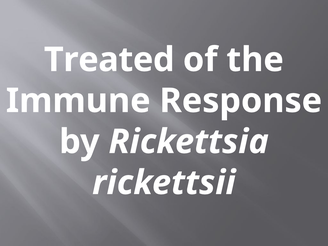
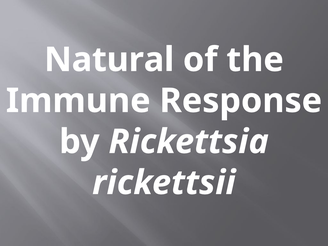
Treated: Treated -> Natural (109, 60)
